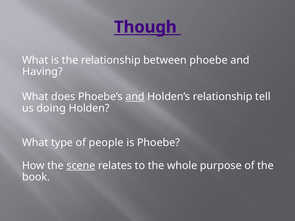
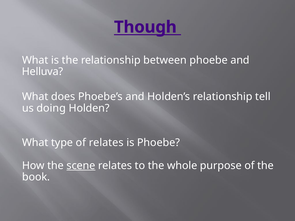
Having: Having -> Helluva (43, 72)
and underline: present -> none (135, 97)
of people: people -> relates (106, 143)
